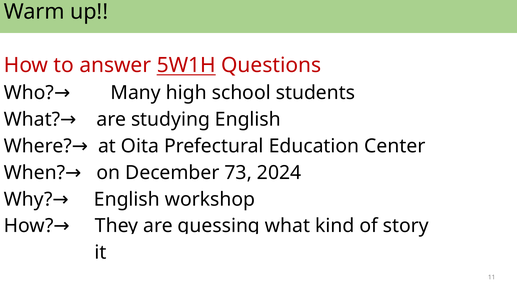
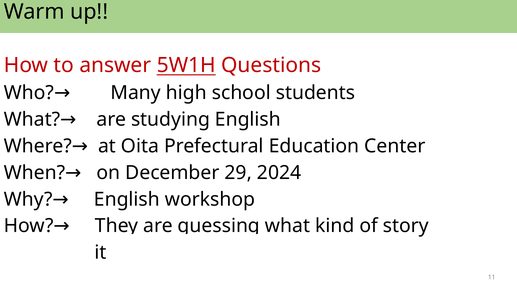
73: 73 -> 29 (238, 173)
